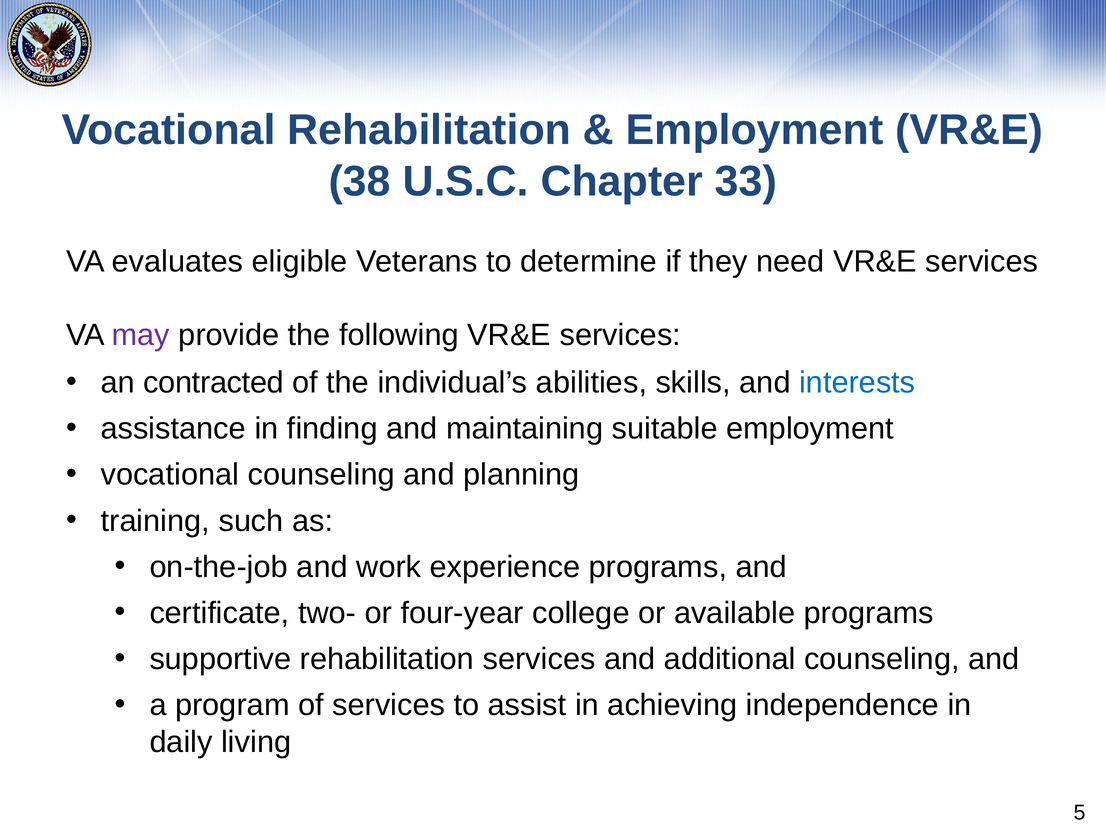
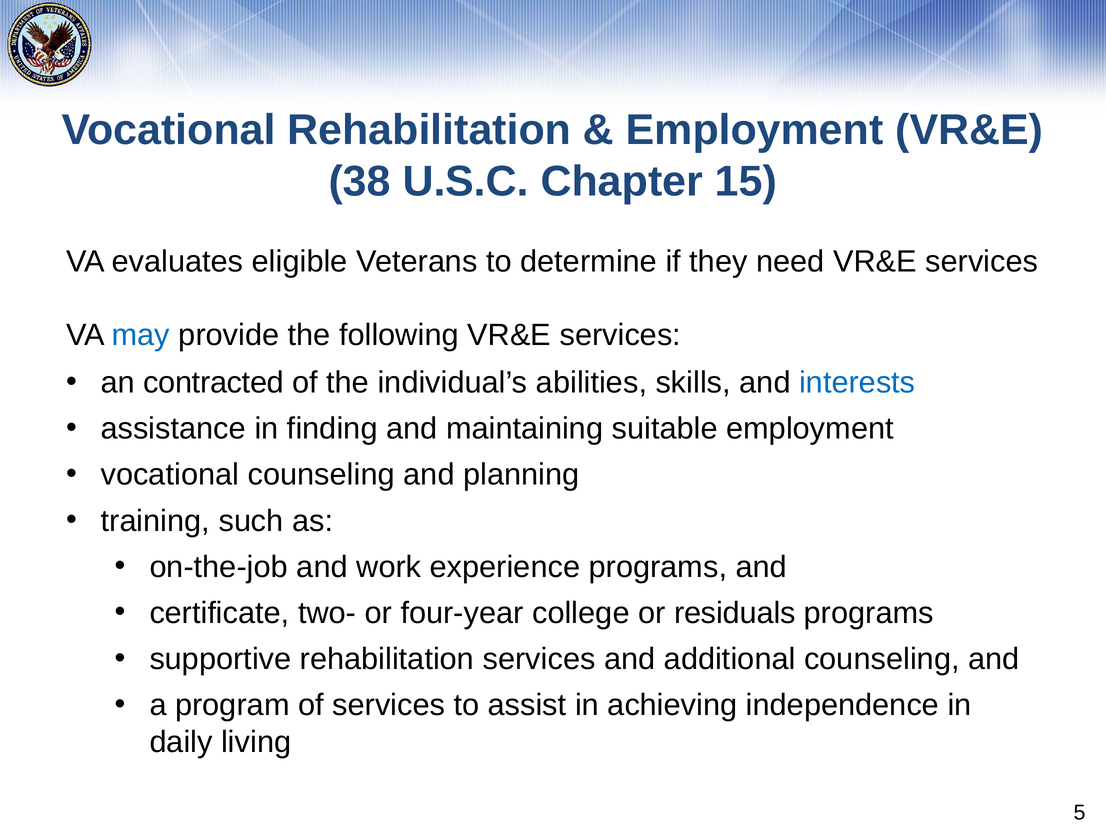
33: 33 -> 15 (746, 182)
may colour: purple -> blue (141, 335)
available: available -> residuals (735, 613)
